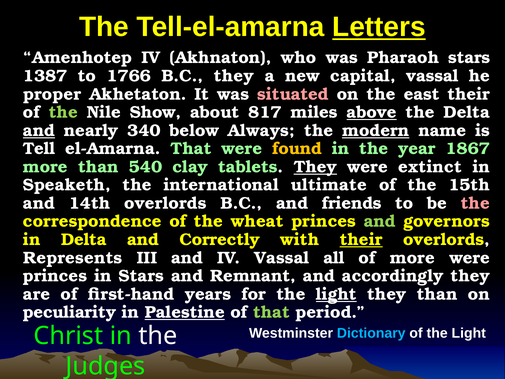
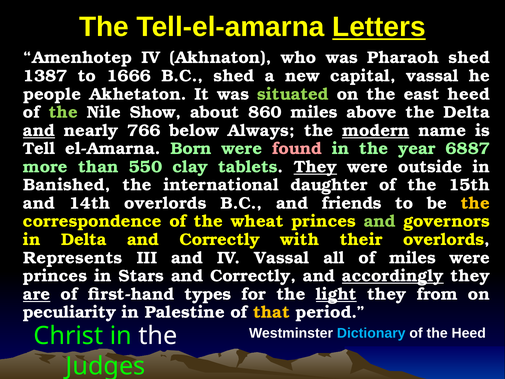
Pharaoh stars: stars -> shed (469, 58)
1766: 1766 -> 1666 (129, 76)
B.C they: they -> shed (234, 76)
proper: proper -> people (52, 94)
situated colour: pink -> light green (293, 94)
east their: their -> heed (469, 94)
817: 817 -> 860 (265, 112)
above underline: present -> none (372, 112)
340: 340 -> 766 (144, 130)
el-Amarna That: That -> Born (191, 149)
found colour: yellow -> pink (297, 149)
1867: 1867 -> 6887 (468, 149)
540: 540 -> 550 (146, 167)
extinct: extinct -> outside (430, 167)
Speaketh: Speaketh -> Banished (67, 185)
ultimate: ultimate -> daughter (329, 185)
the colour: pink -> yellow (475, 203)
their underline: present -> none (361, 239)
of more: more -> miles (413, 258)
Remnant: Remnant -> Correctly (253, 276)
accordingly underline: none -> present (393, 276)
are underline: none -> present (37, 294)
years: years -> types (208, 294)
they than: than -> from (437, 294)
Palestine underline: present -> none (185, 312)
that colour: light green -> yellow (271, 312)
of the Light: Light -> Heed (469, 333)
